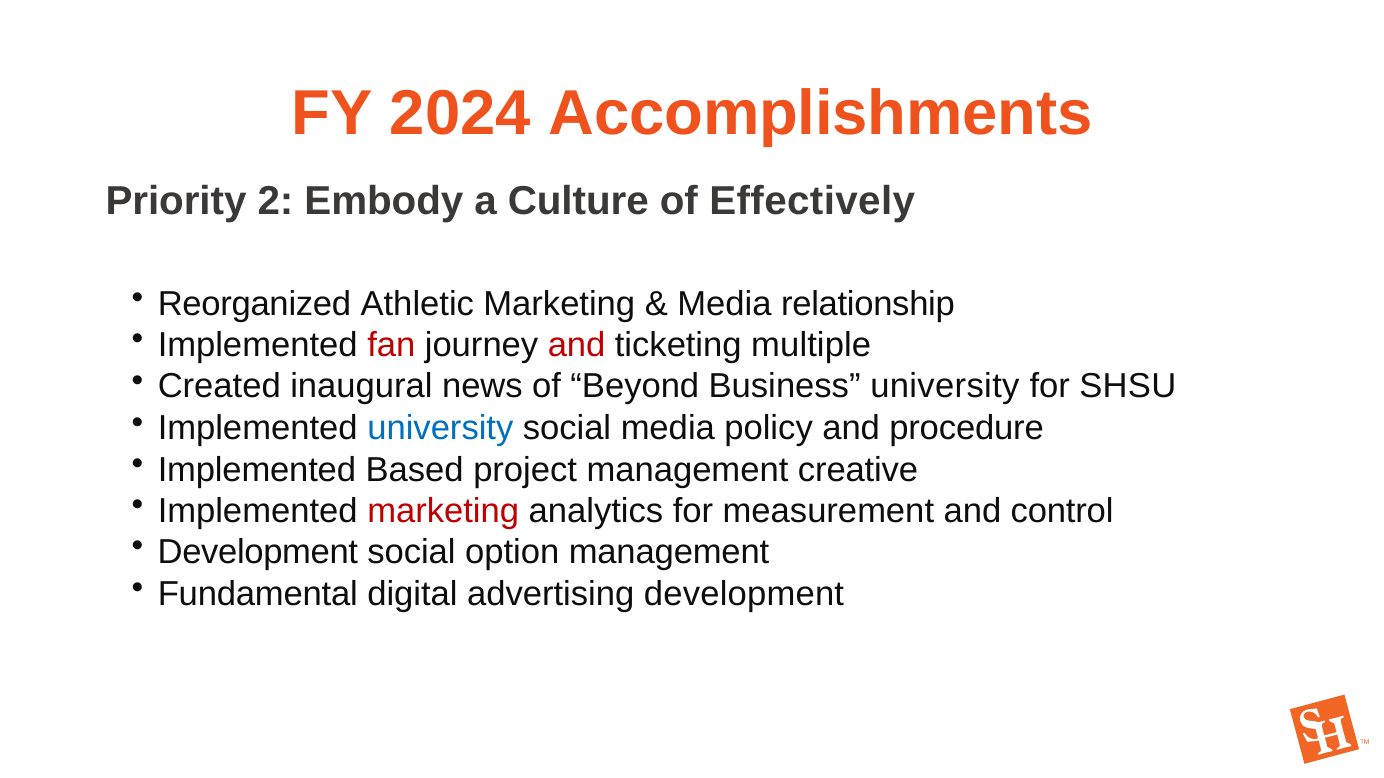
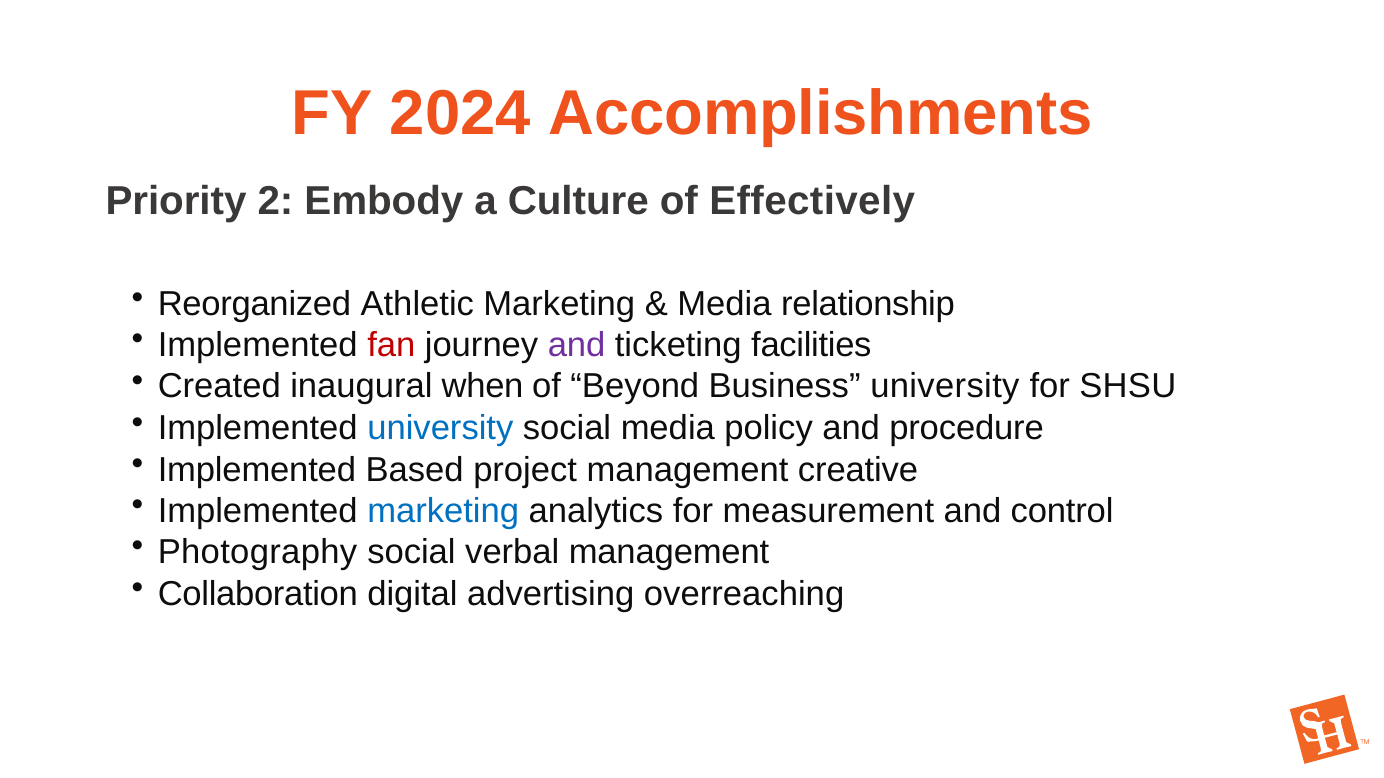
and colour: red -> purple (577, 345)
multiple: multiple -> facilities (811, 345)
news: news -> when (483, 387)
marketing colour: red -> blue (443, 512)
Development: Development -> Photography (258, 552)
option: option -> verbal (512, 552)
Fundamental: Fundamental -> Collaboration (258, 594)
advertising development: development -> overreaching (744, 594)
